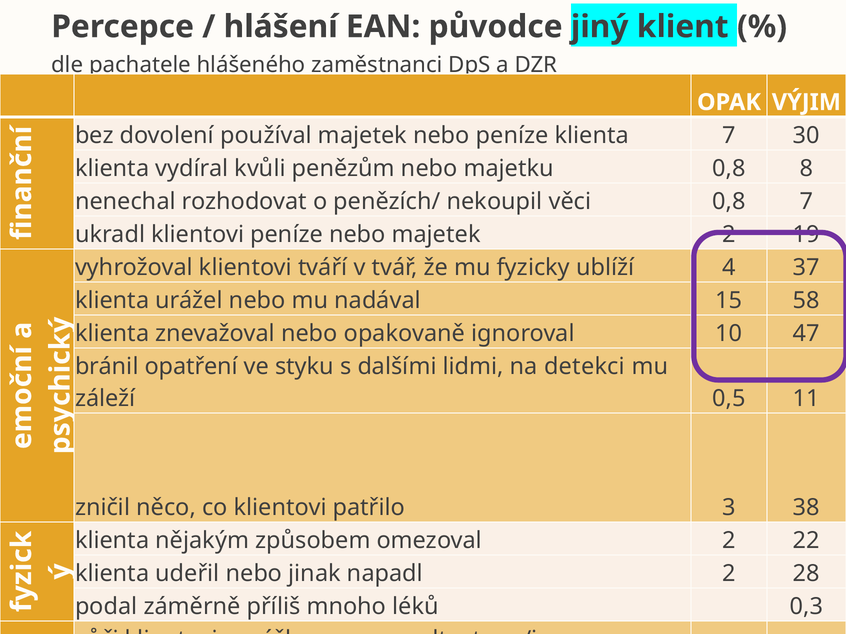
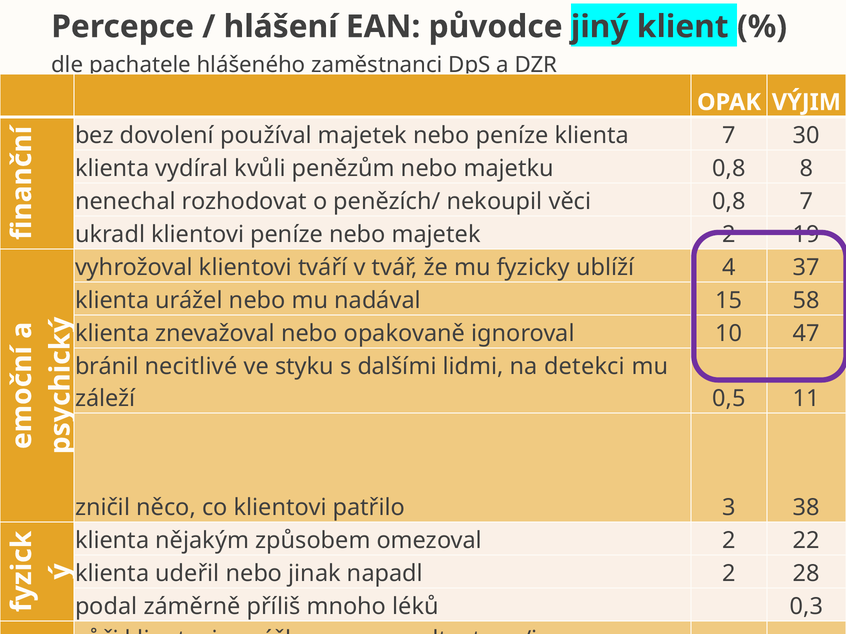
opatření: opatření -> necitlivé (191, 367)
